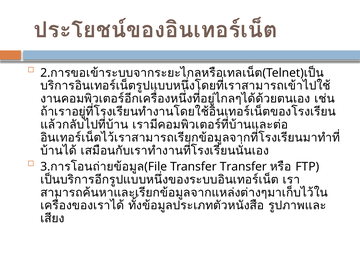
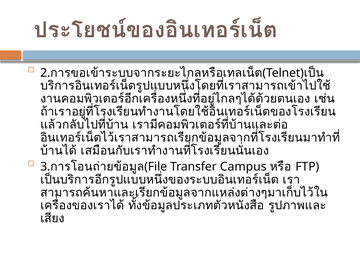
Transfer Transfer: Transfer -> Campus (243, 167)
